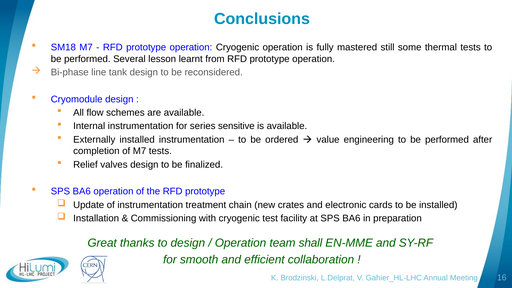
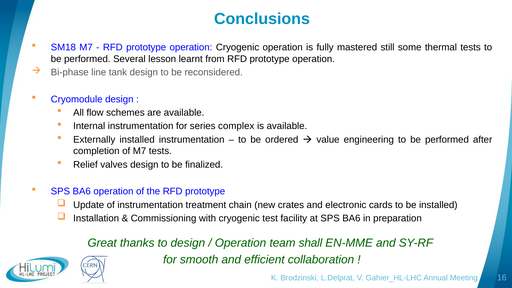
sensitive: sensitive -> complex (236, 126)
